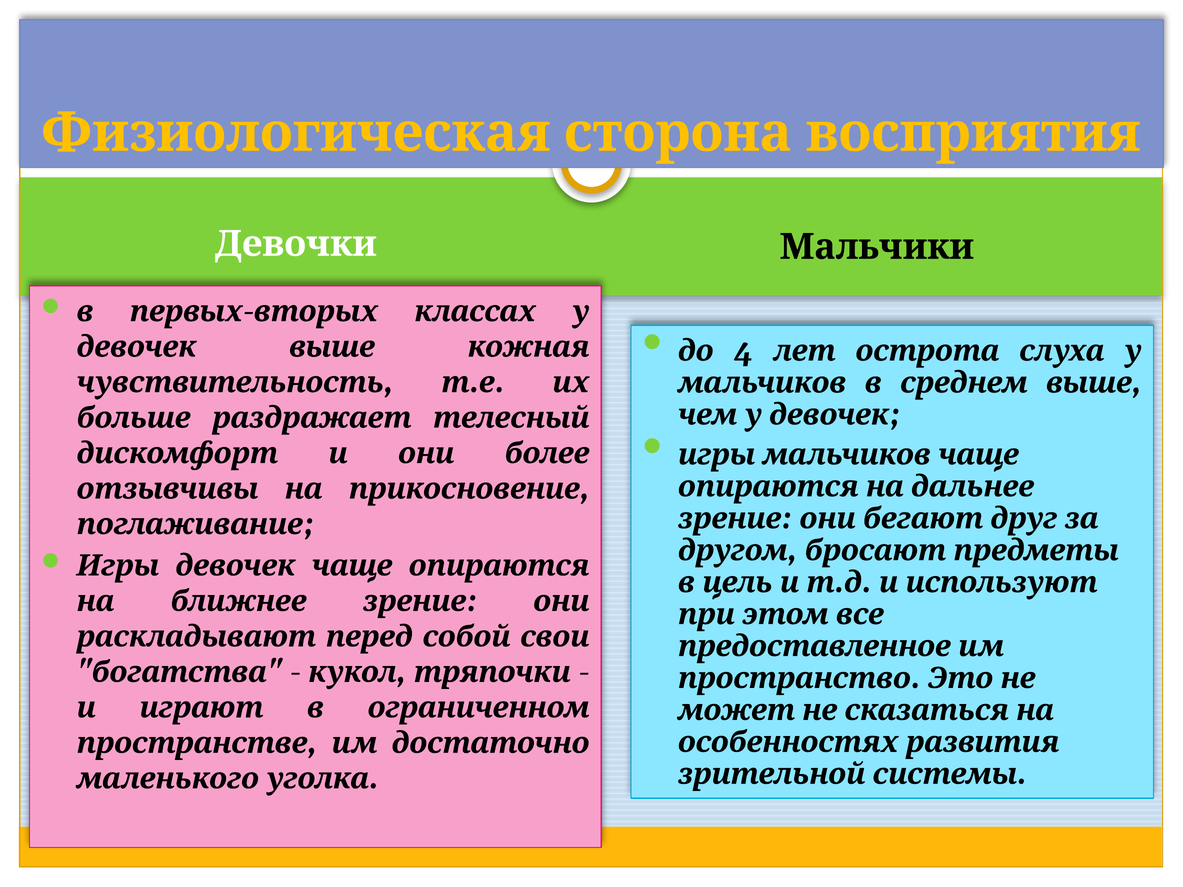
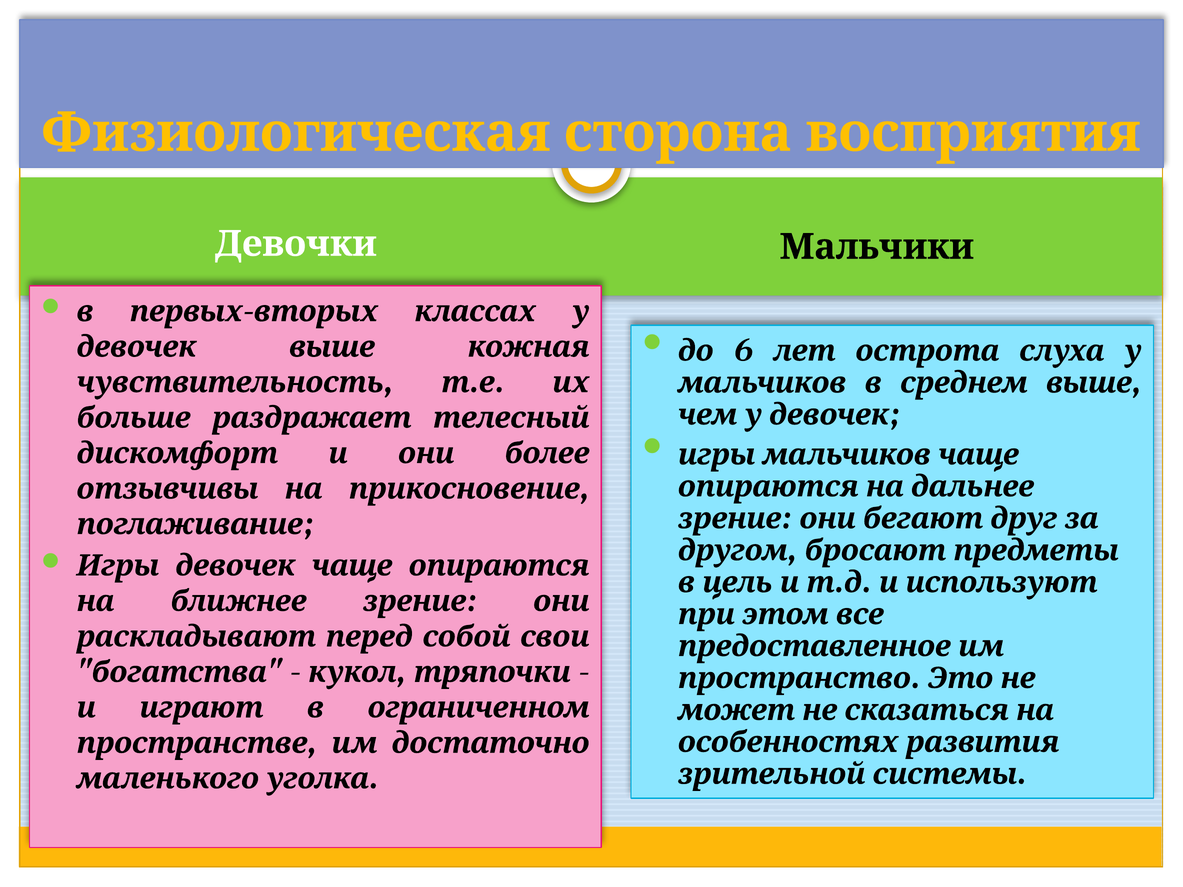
4: 4 -> 6 (744, 351)
